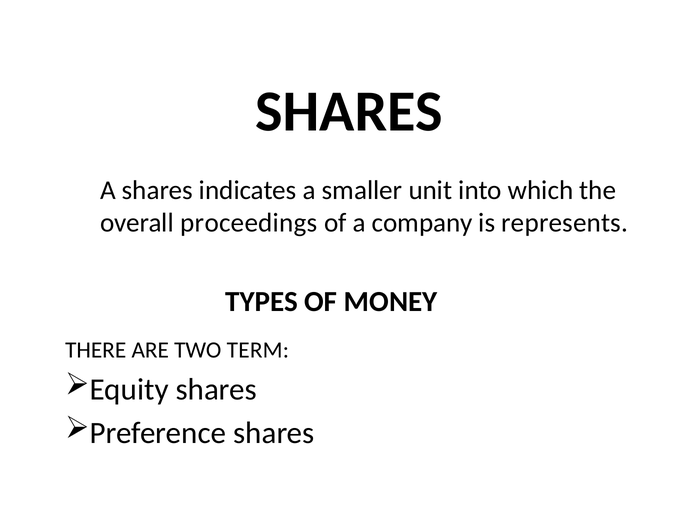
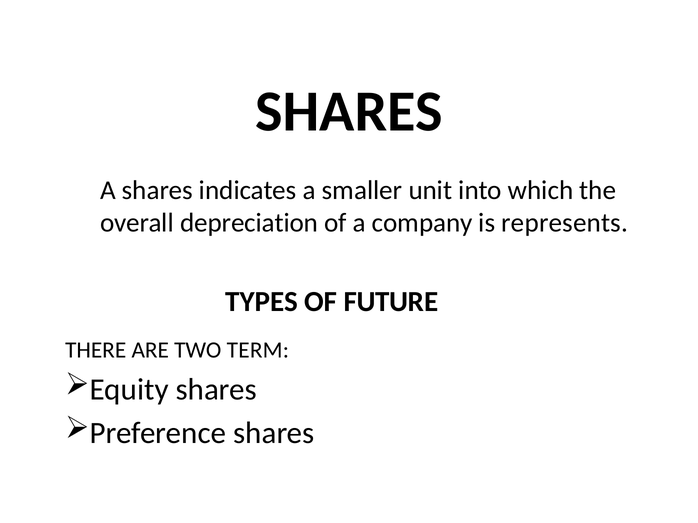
proceedings: proceedings -> depreciation (249, 223)
MONEY: MONEY -> FUTURE (391, 302)
